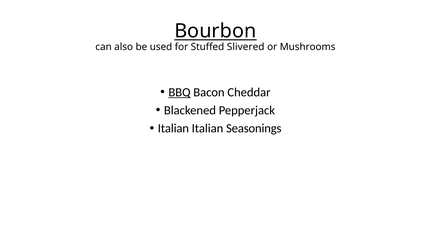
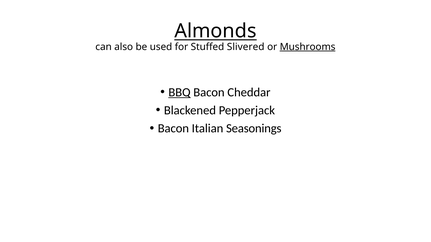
Bourbon: Bourbon -> Almonds (215, 31)
Mushrooms underline: none -> present (308, 47)
Italian: Italian -> Bacon (173, 129)
